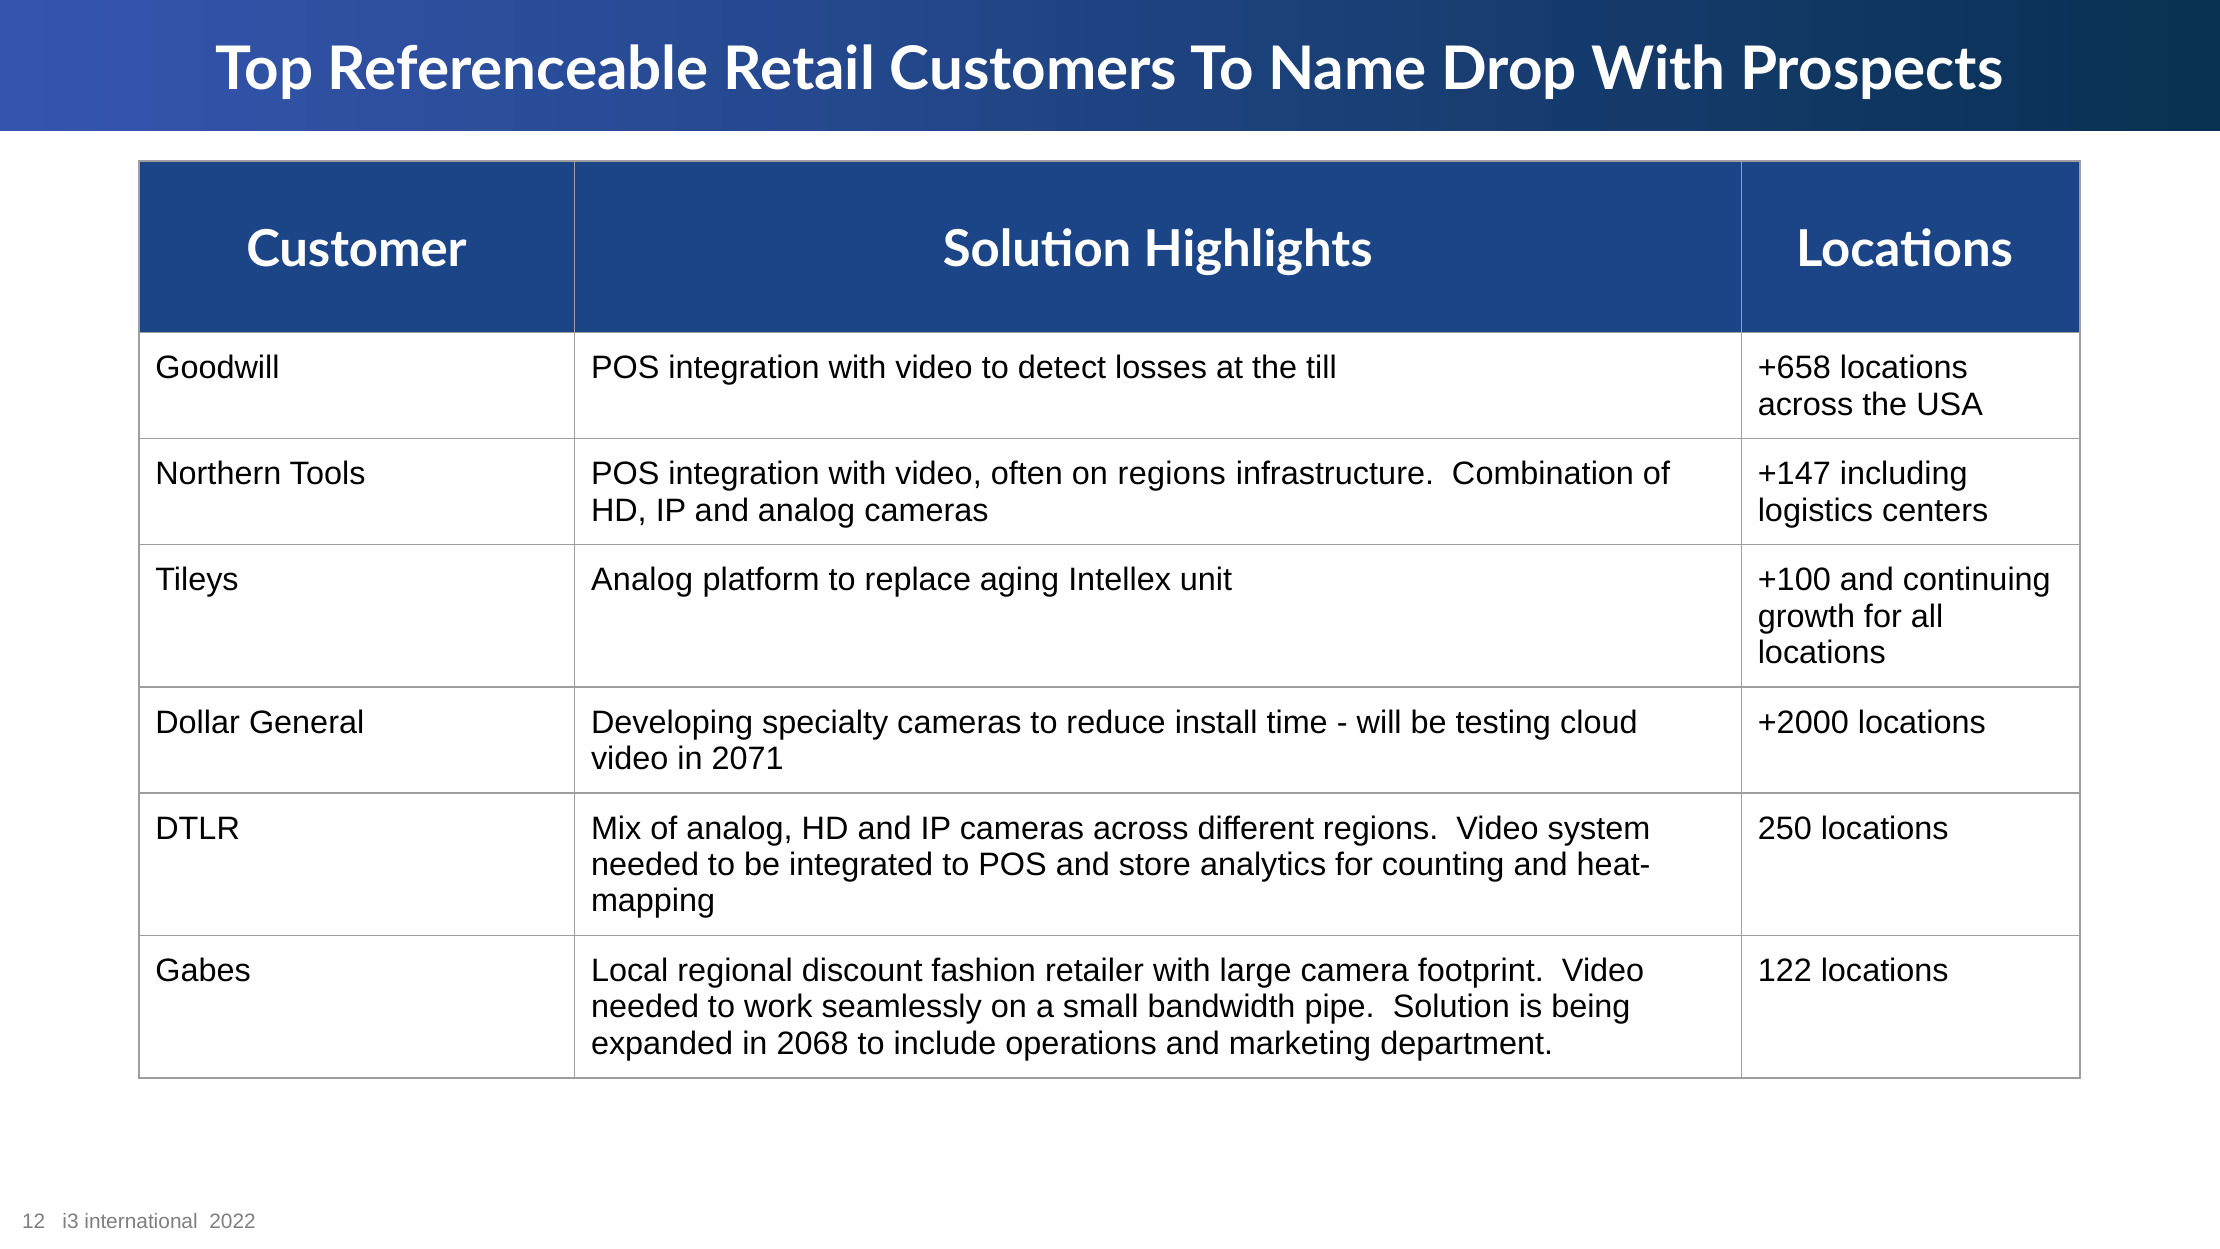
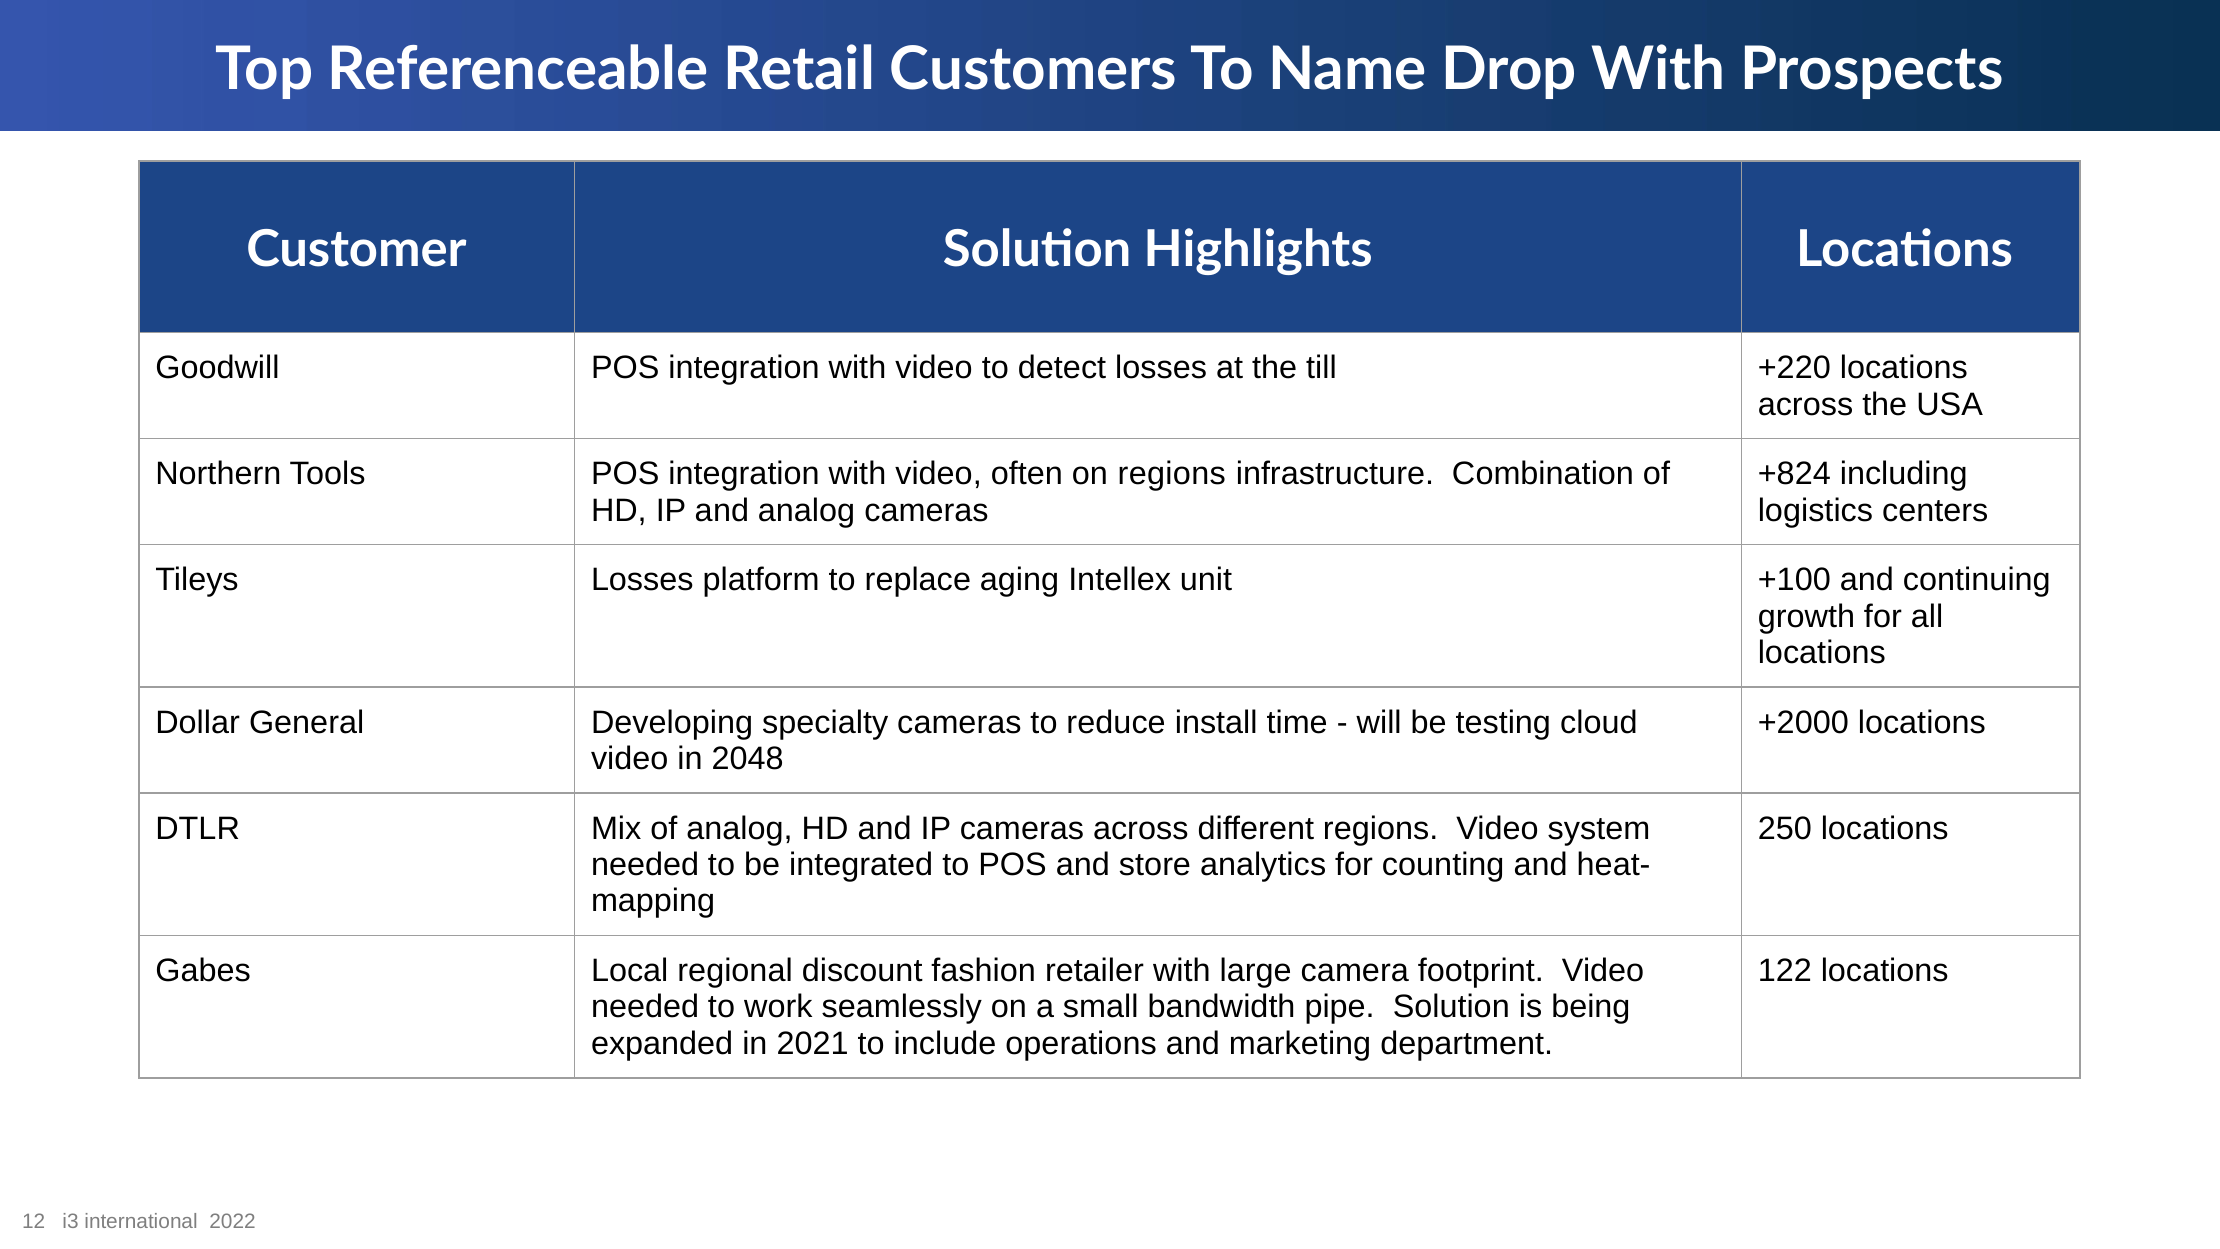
+658: +658 -> +220 (1794, 368)
+147: +147 -> +824 (1794, 474)
Tileys Analog: Analog -> Losses (642, 580)
2071: 2071 -> 2048 (748, 759)
2068: 2068 -> 2021 (813, 1043)
